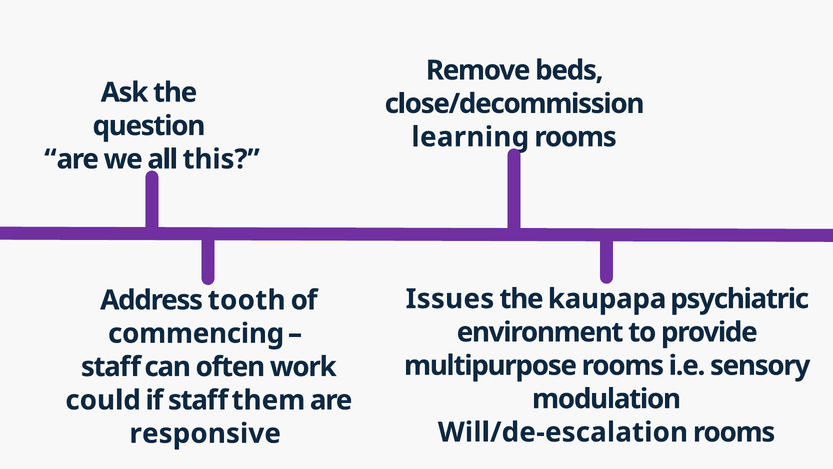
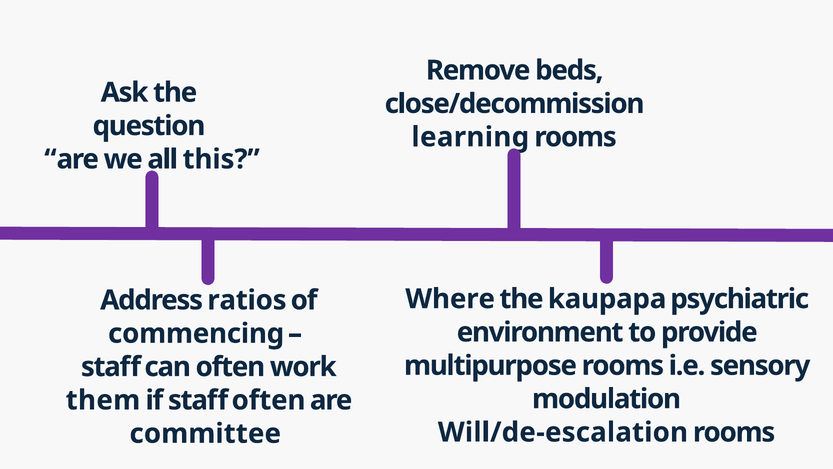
Issues: Issues -> Where (450, 299)
tooth: tooth -> ratios (247, 300)
could: could -> them (103, 400)
staff them: them -> often (269, 400)
responsive: responsive -> committee (205, 433)
